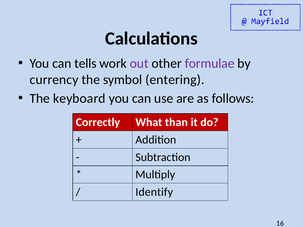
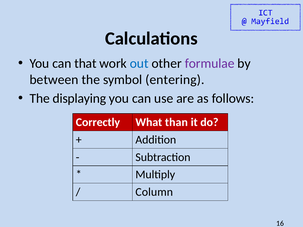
tells: tells -> that (85, 64)
out colour: purple -> blue (139, 64)
currency: currency -> between (54, 80)
keyboard: keyboard -> displaying (79, 99)
Identify: Identify -> Column (154, 192)
